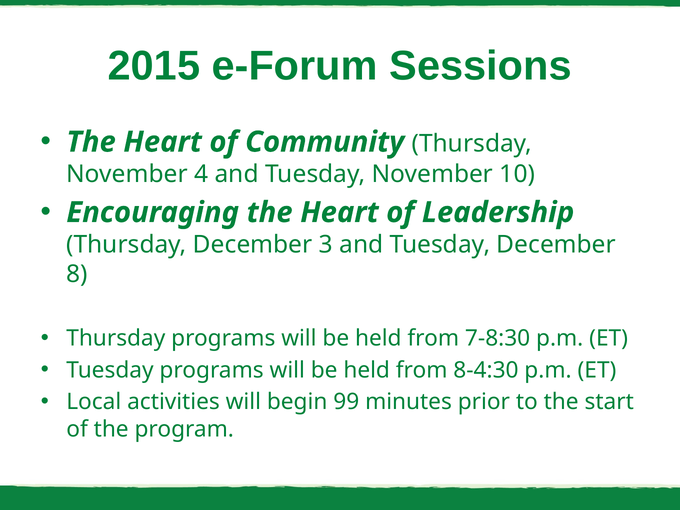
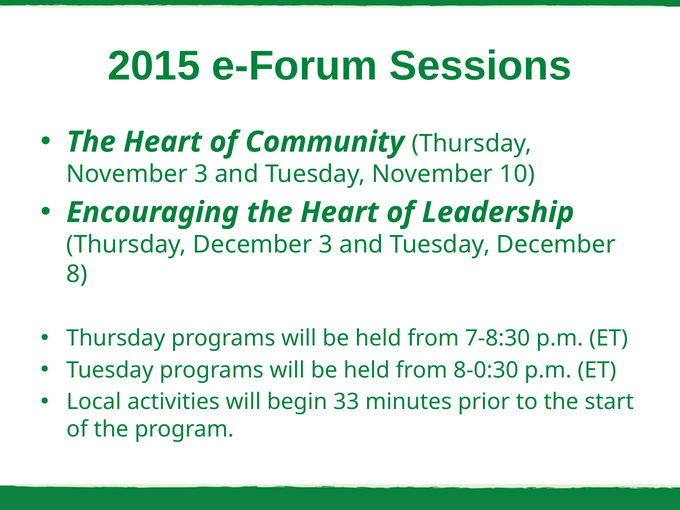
November 4: 4 -> 3 (201, 174)
8-4:30: 8-4:30 -> 8-0:30 (486, 370)
99: 99 -> 33 (346, 402)
